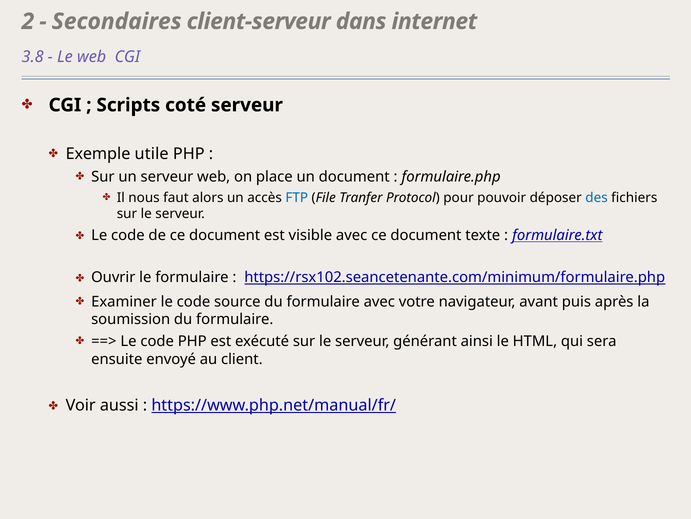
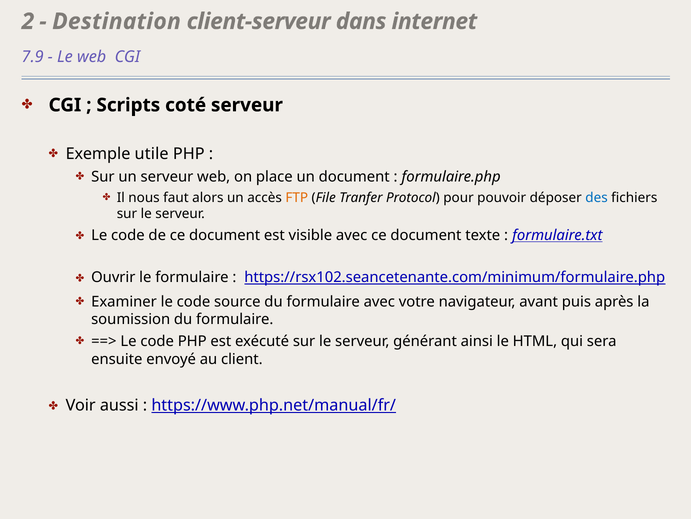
Secondaires: Secondaires -> Destination (117, 21)
3.8: 3.8 -> 7.9 (33, 57)
FTP colour: blue -> orange (297, 197)
